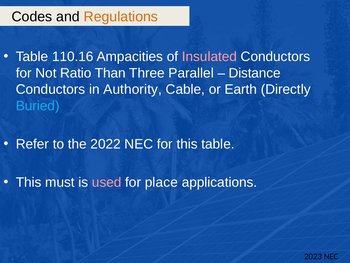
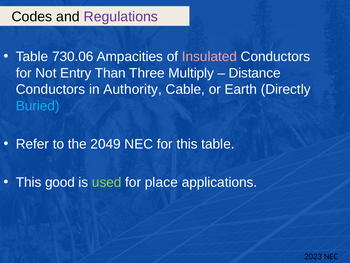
Regulations colour: orange -> purple (121, 17)
110.16: 110.16 -> 730.06 (73, 57)
Ratio: Ratio -> Entry (76, 73)
Parallel: Parallel -> Multiply (191, 73)
2022: 2022 -> 2049 (106, 144)
must: must -> good (60, 182)
used colour: pink -> light green (107, 182)
